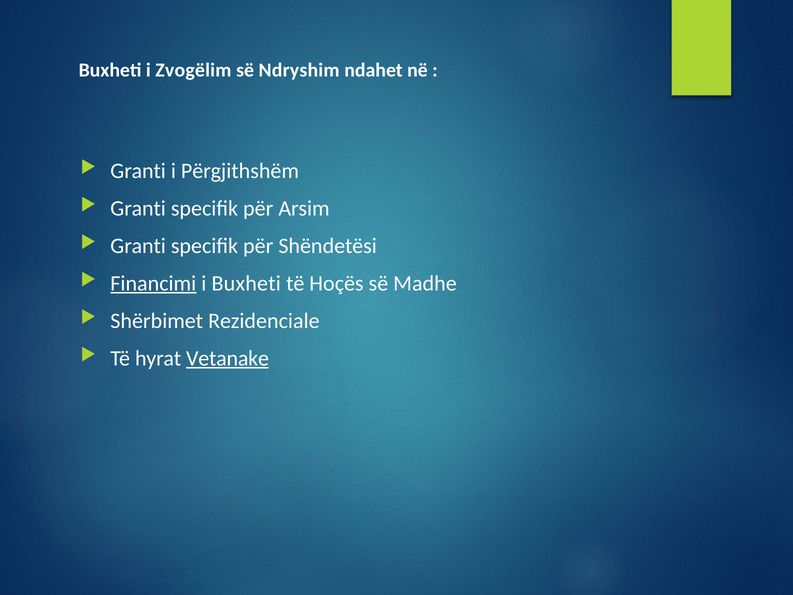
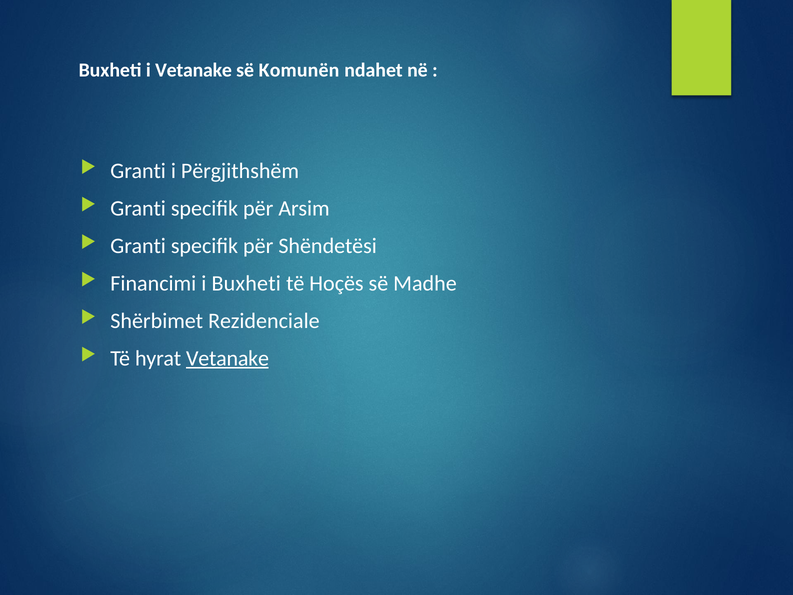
i Zvogëlim: Zvogëlim -> Vetanake (194, 70)
Ndryshim: Ndryshim -> Komunën (299, 70)
Financimi underline: present -> none (153, 283)
